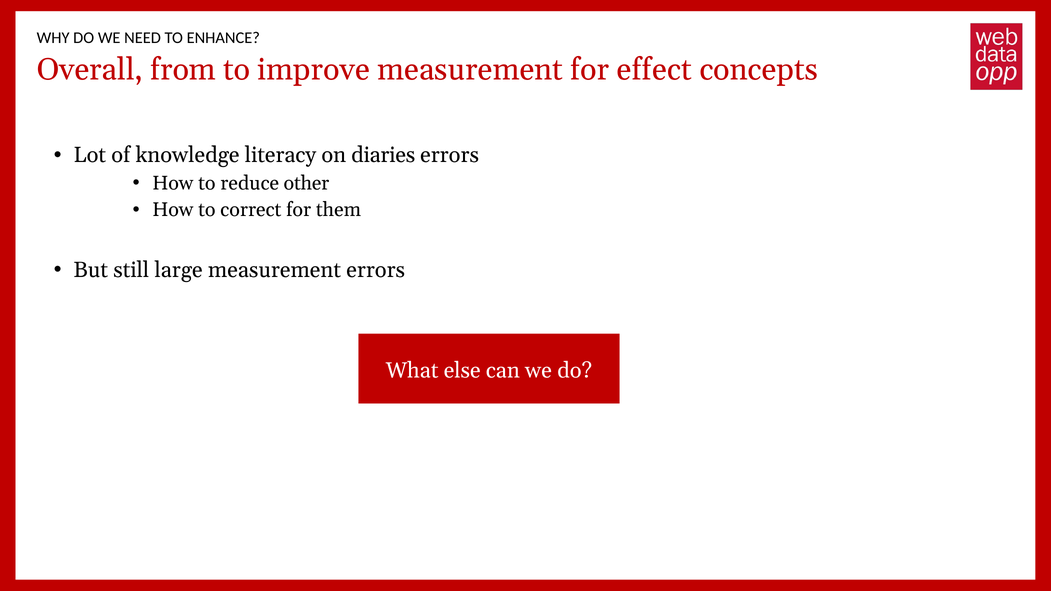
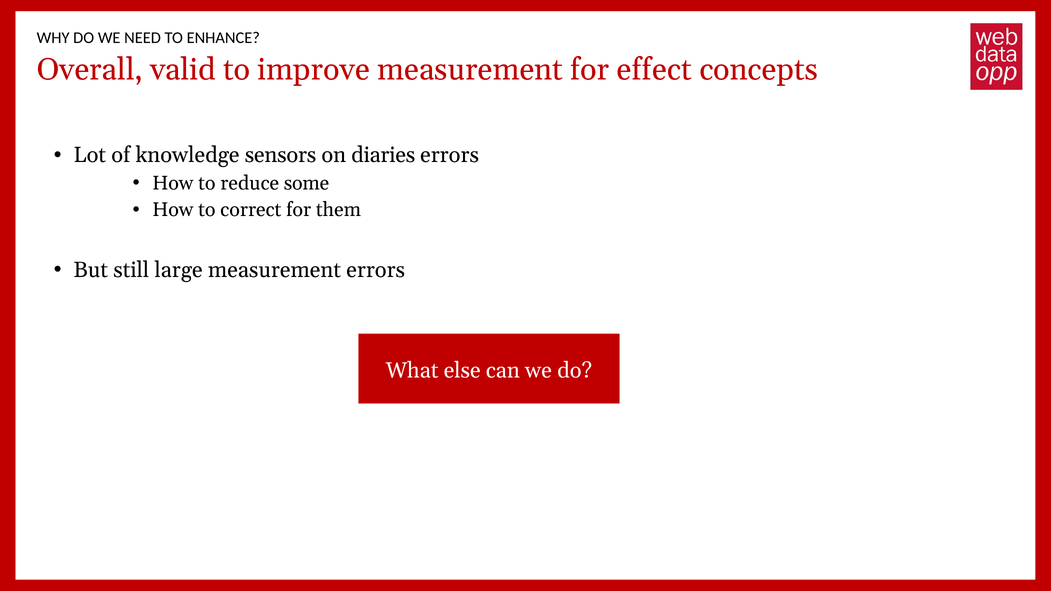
from: from -> valid (183, 70)
literacy: literacy -> sensors (281, 155)
other: other -> some (306, 183)
